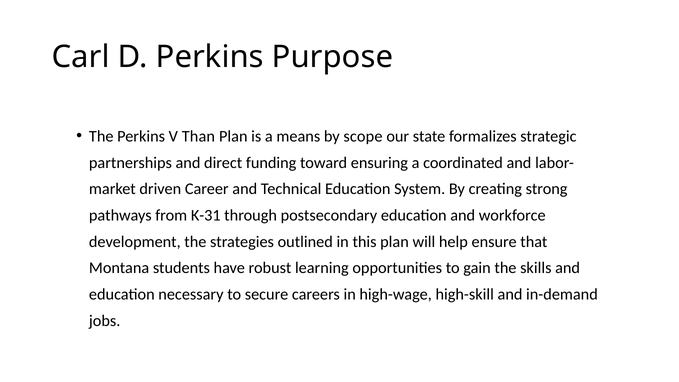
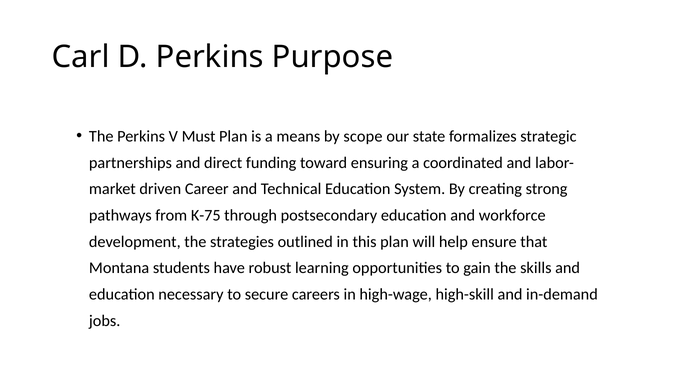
Than: Than -> Must (199, 136)
K-31: K-31 -> K-75 (206, 215)
